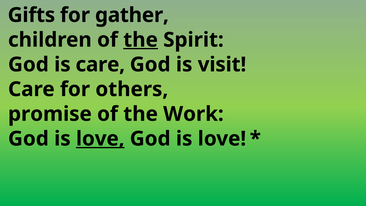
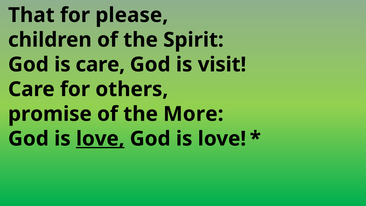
Gifts: Gifts -> That (31, 15)
gather: gather -> please (132, 15)
the underline: present -> none (141, 40)
Work: Work -> More (193, 114)
